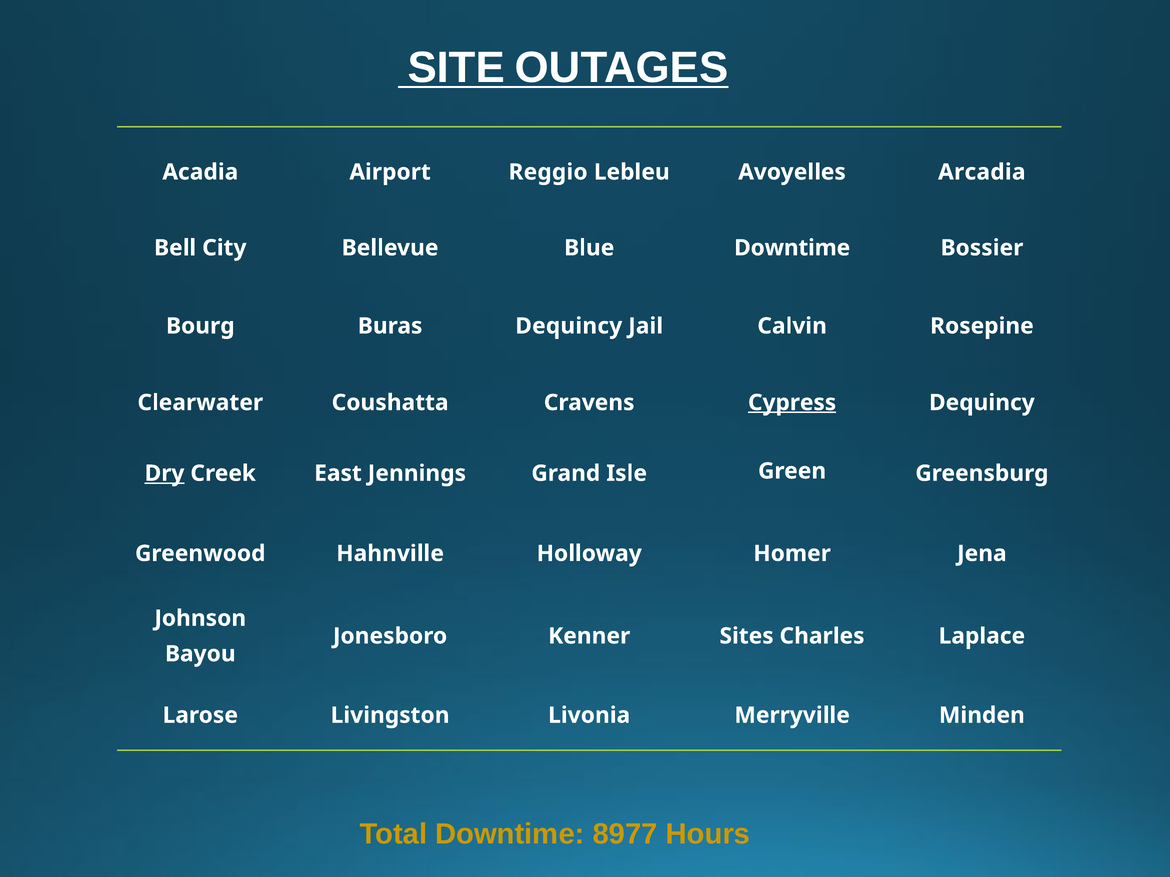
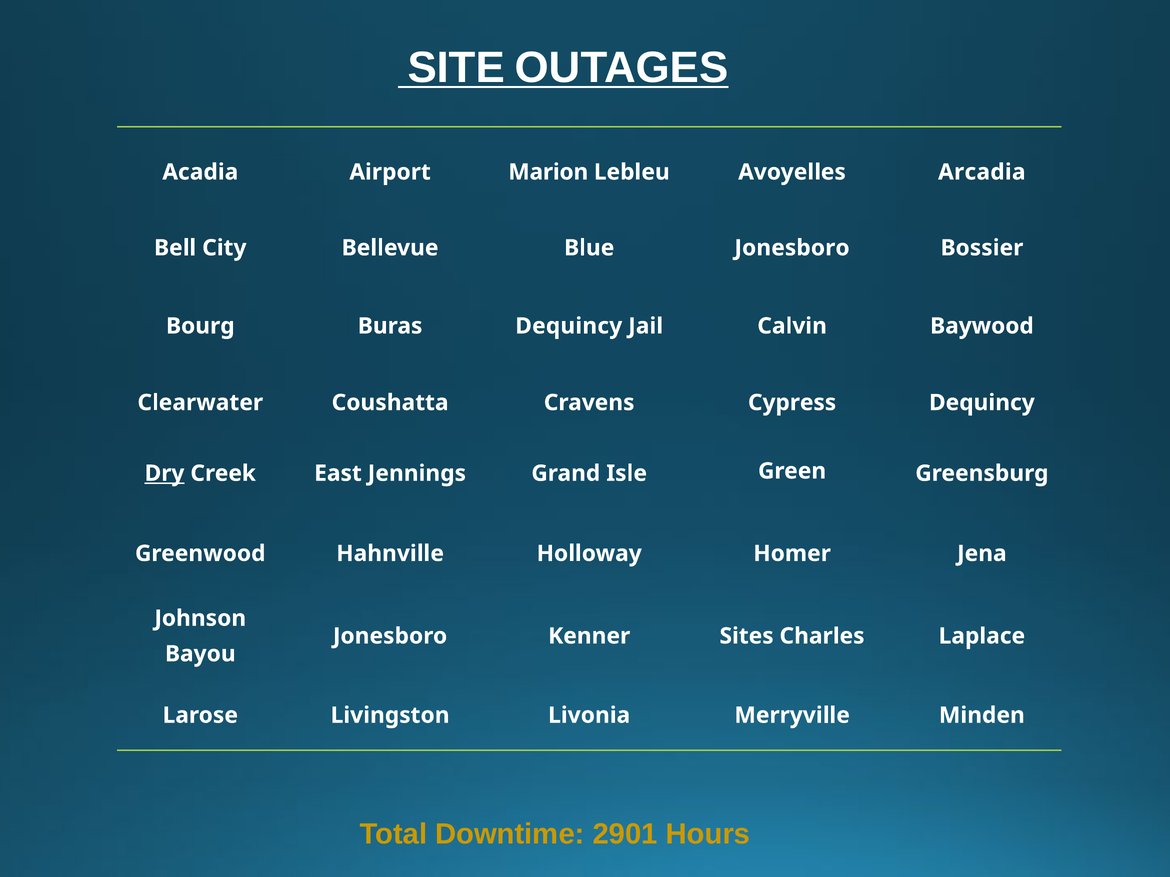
Reggio: Reggio -> Marion (548, 172)
Blue Downtime: Downtime -> Jonesboro (792, 248)
Rosepine: Rosepine -> Baywood (982, 326)
Cypress underline: present -> none (792, 403)
8977: 8977 -> 2901 (625, 835)
